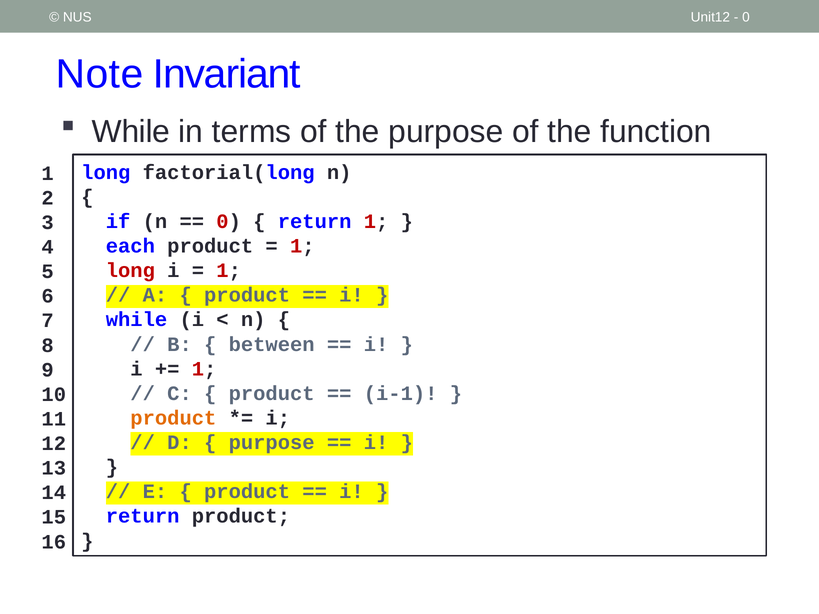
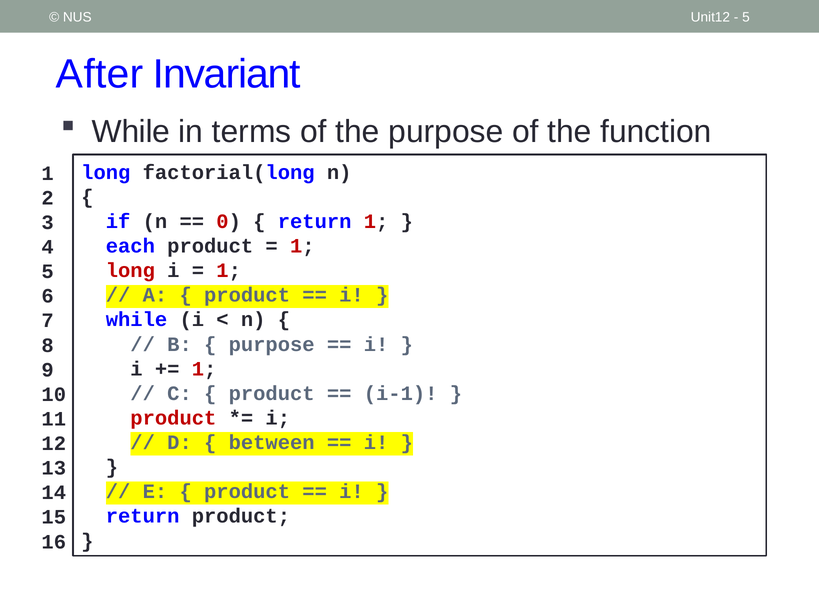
0: 0 -> 5 (746, 17)
Note: Note -> After (100, 74)
between: between -> purpose (272, 344)
product colour: orange -> red (173, 418)
purpose: purpose -> between (272, 443)
